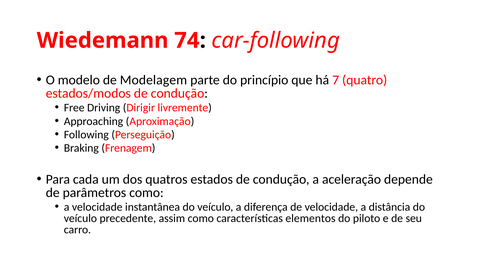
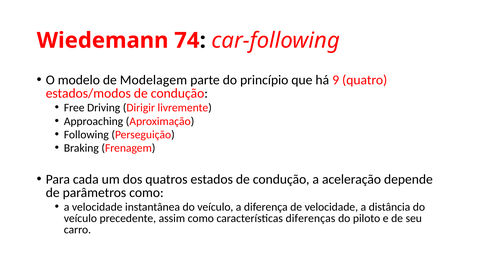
7: 7 -> 9 (336, 80)
elementos: elementos -> diferenças (310, 218)
